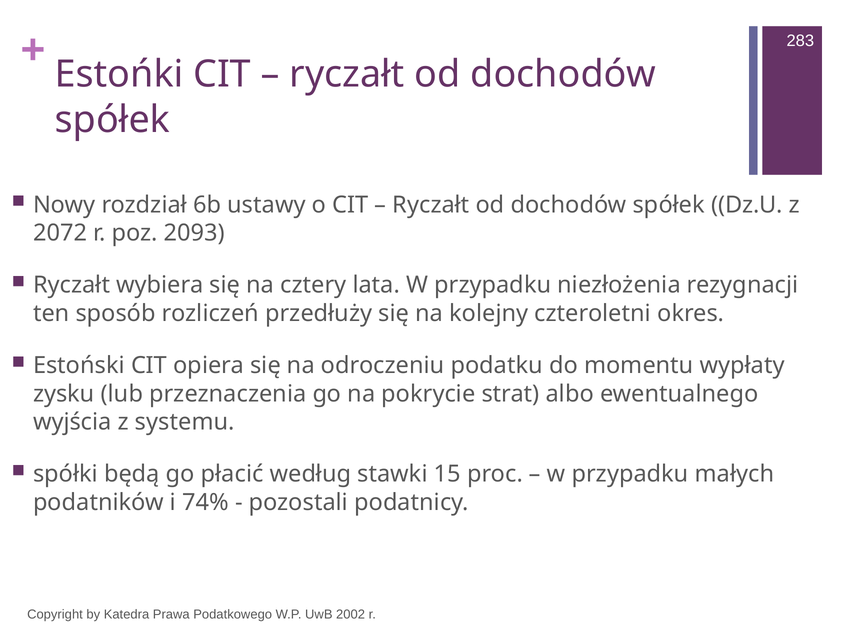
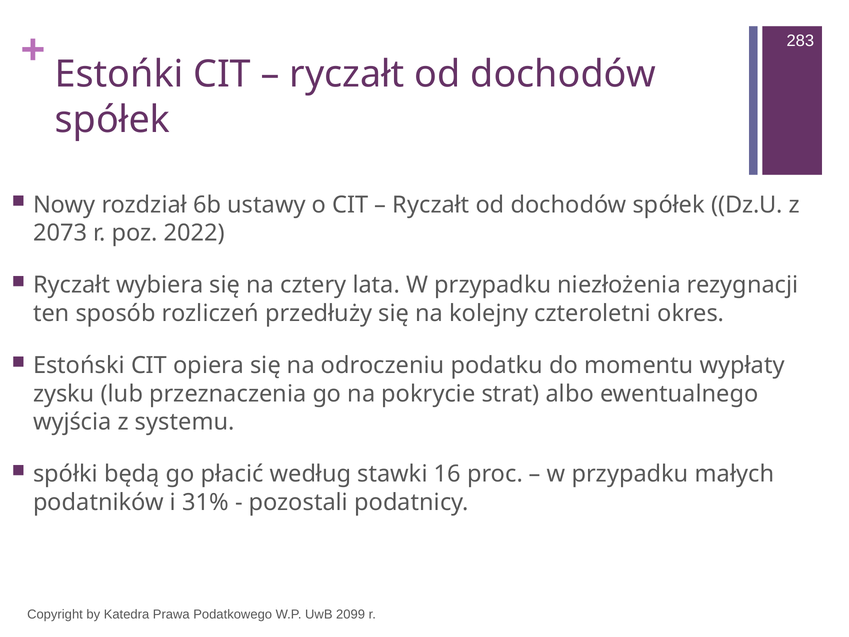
2072: 2072 -> 2073 (60, 233)
2093: 2093 -> 2022 (194, 233)
15: 15 -> 16 (447, 474)
74%: 74% -> 31% (205, 502)
2002: 2002 -> 2099 (351, 614)
